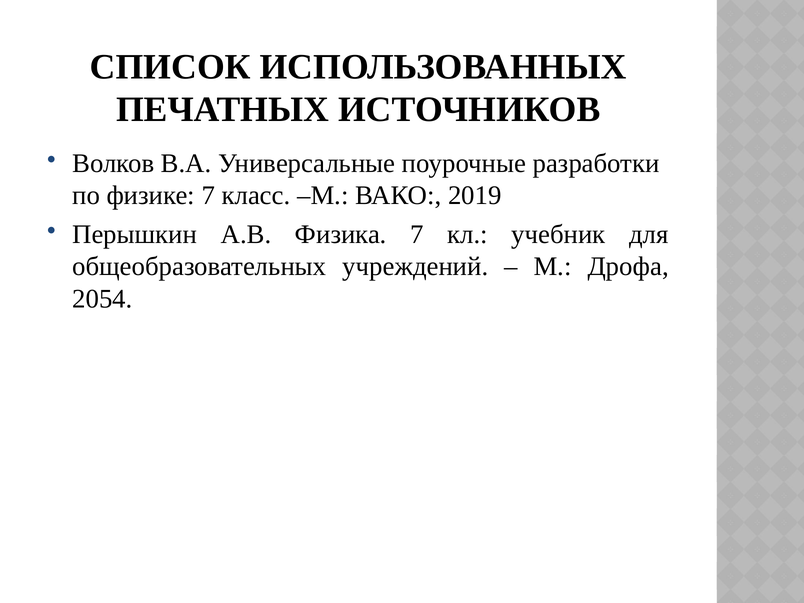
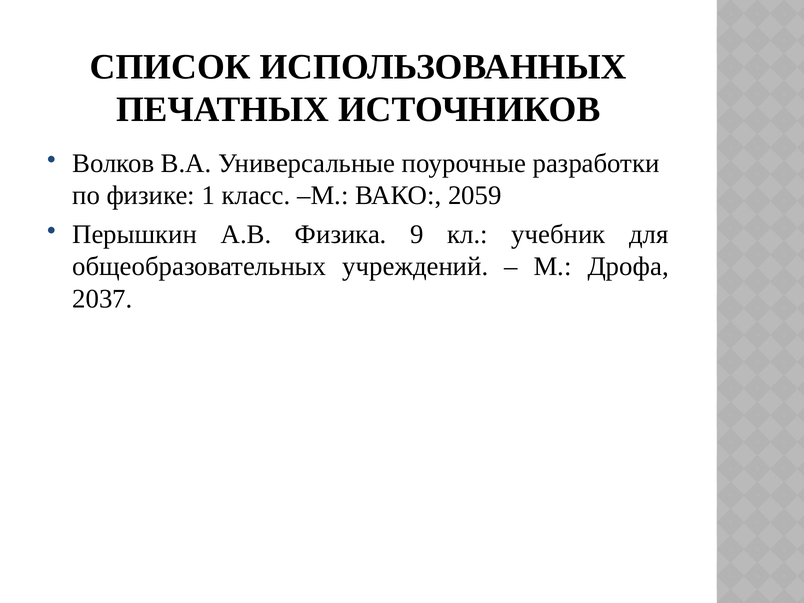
физике 7: 7 -> 1 (208, 196)
2019: 2019 -> 2059 (475, 196)
Физика 7: 7 -> 9 (417, 234)
2054: 2054 -> 2037 (102, 299)
